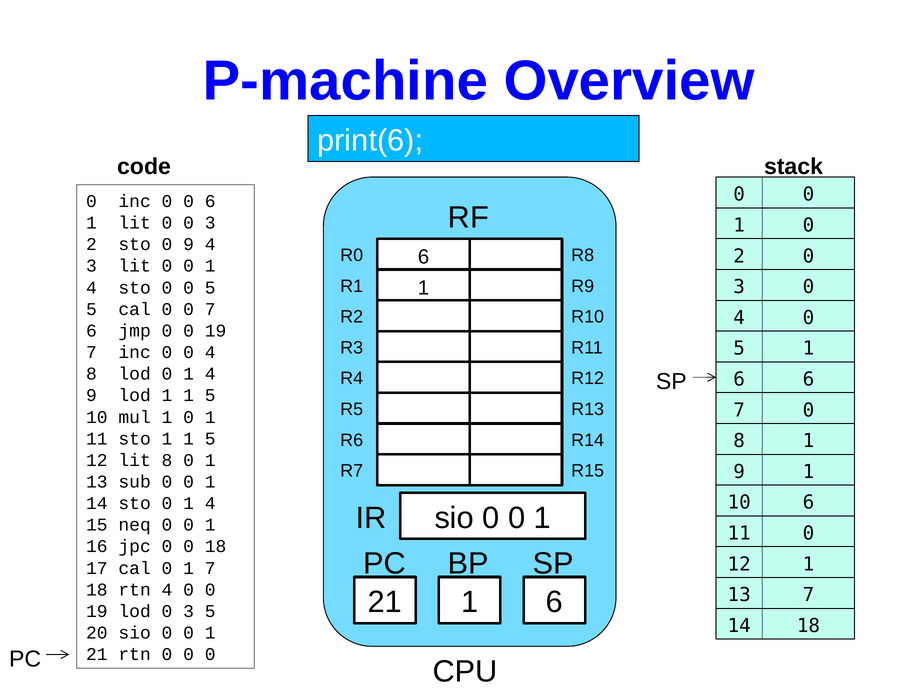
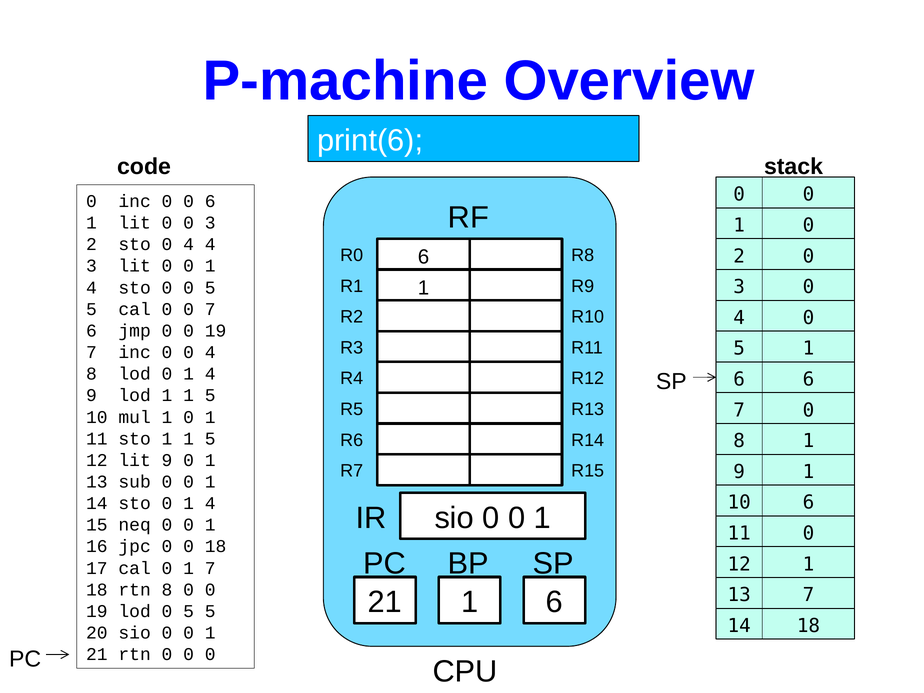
sto 0 9: 9 -> 4 (189, 244)
lit 8: 8 -> 9 (167, 460)
rtn 4: 4 -> 8 (167, 590)
lod 0 3: 3 -> 5 (189, 611)
